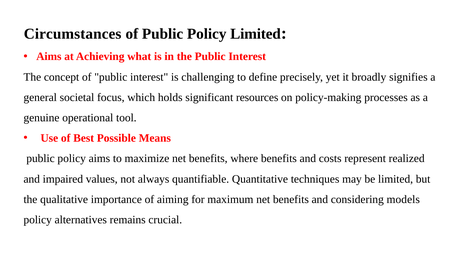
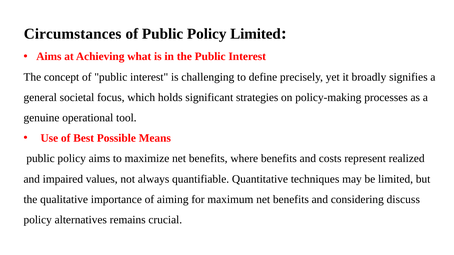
resources: resources -> strategies (257, 98)
models: models -> discuss (403, 200)
